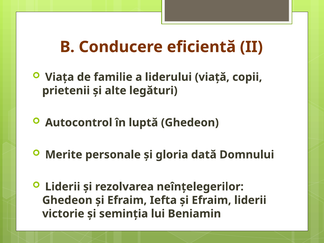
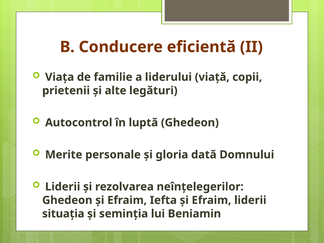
victorie: victorie -> situaţia (63, 214)
